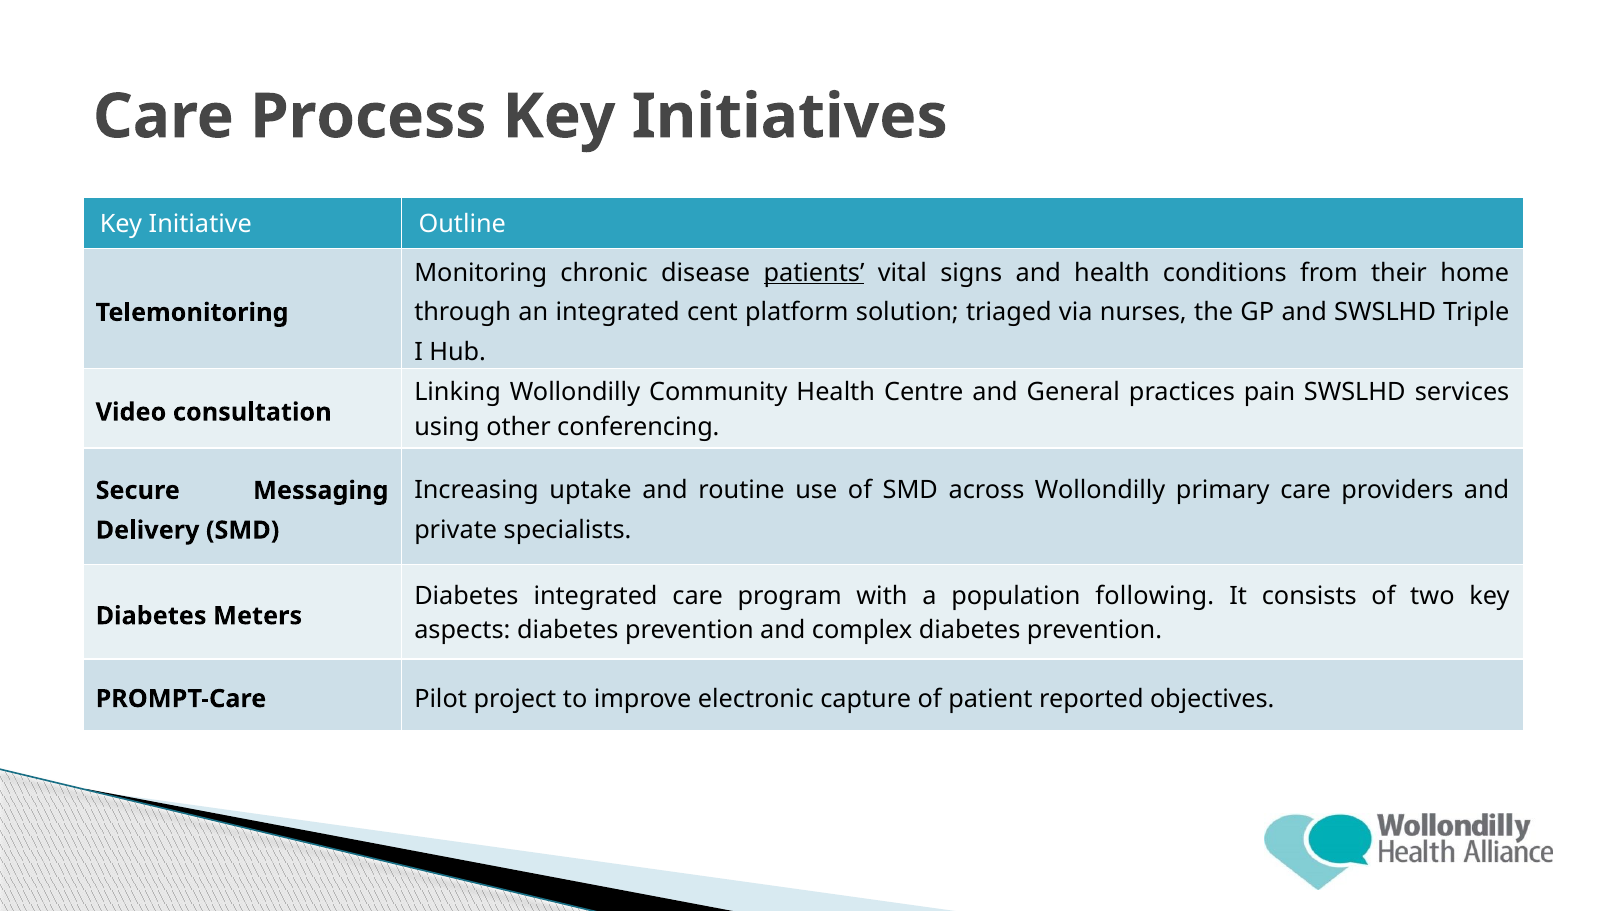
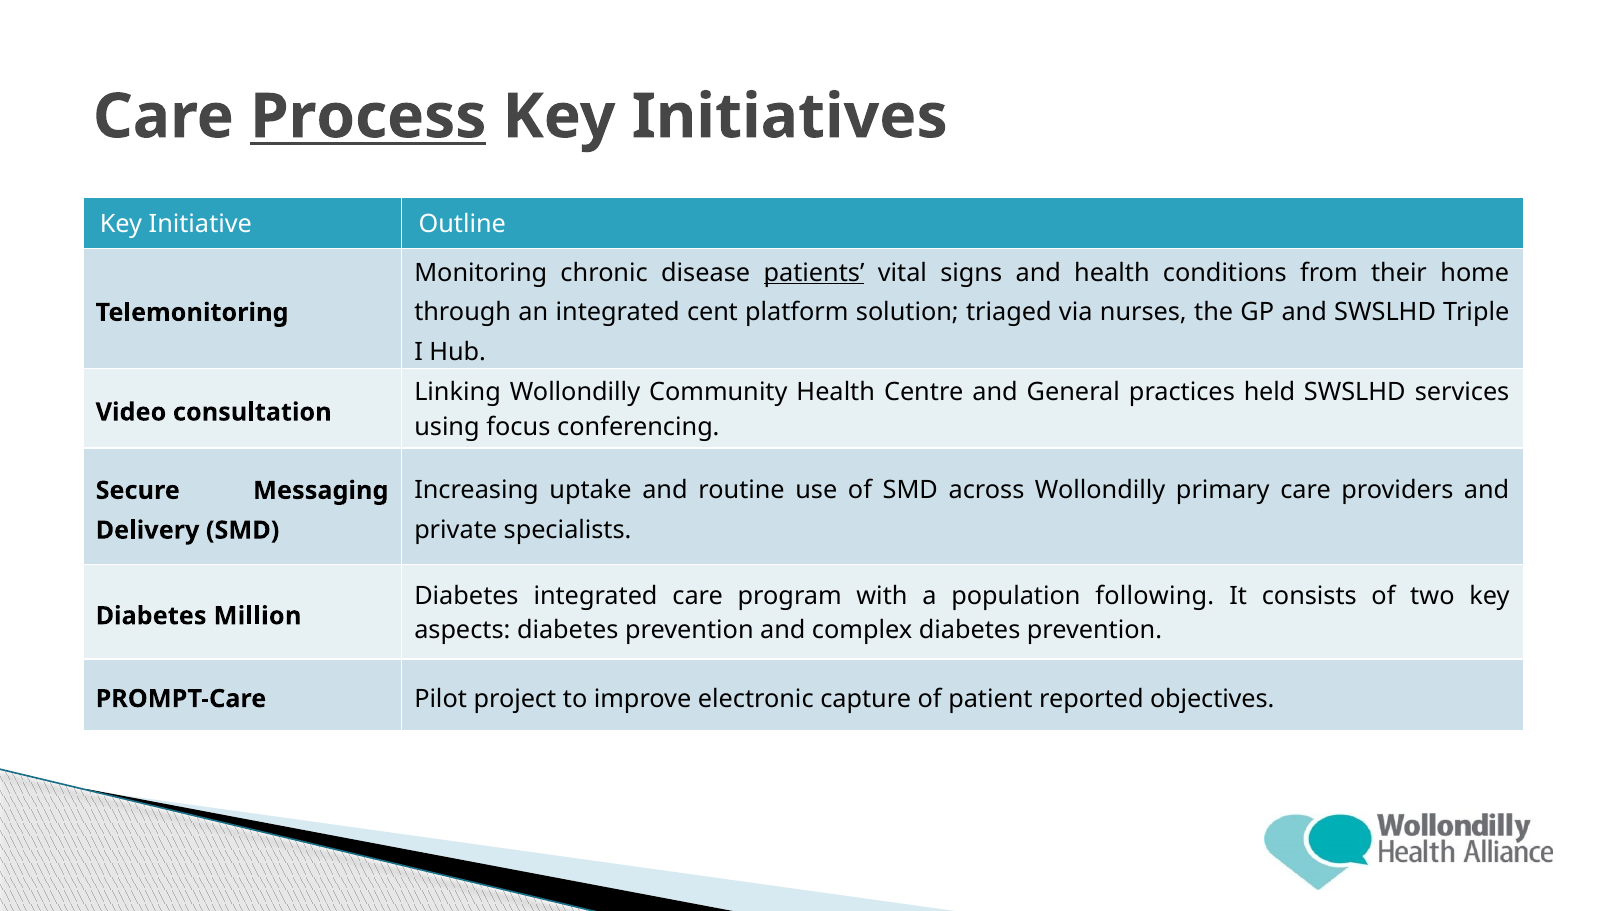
Process underline: none -> present (368, 117)
pain: pain -> held (1270, 392)
other: other -> focus (518, 427)
Meters: Meters -> Million (257, 616)
